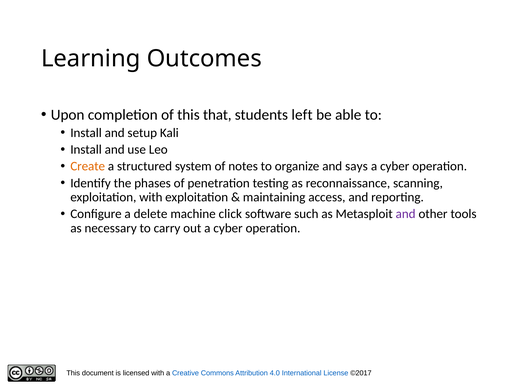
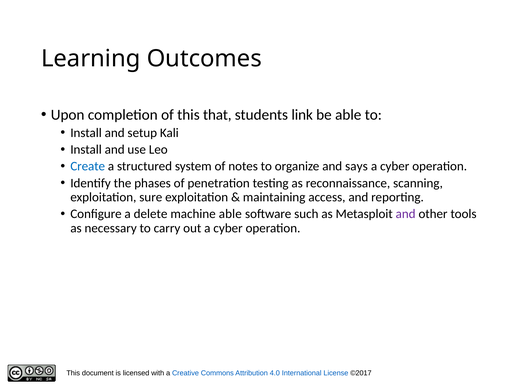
left: left -> link (302, 115)
Create colour: orange -> blue (88, 166)
exploitation with: with -> sure (151, 197)
machine click: click -> able (230, 214)
